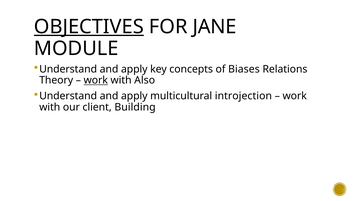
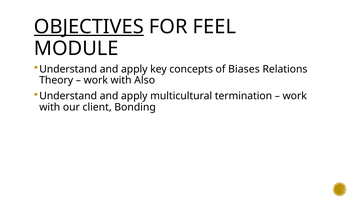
JANE: JANE -> FEEL (214, 27)
work underline: present -> none (96, 80)
introjection: introjection -> termination (243, 96)
Building: Building -> Bonding (135, 107)
